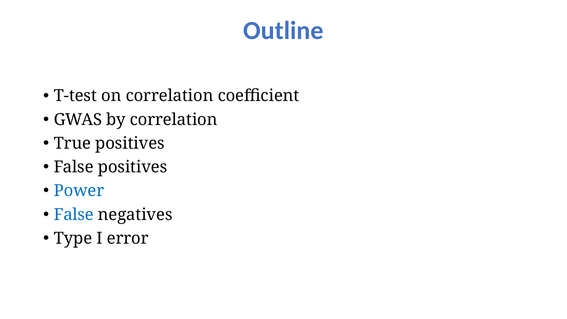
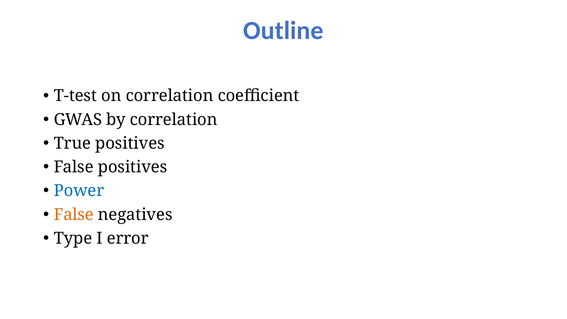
False colour: blue -> orange (74, 215)
